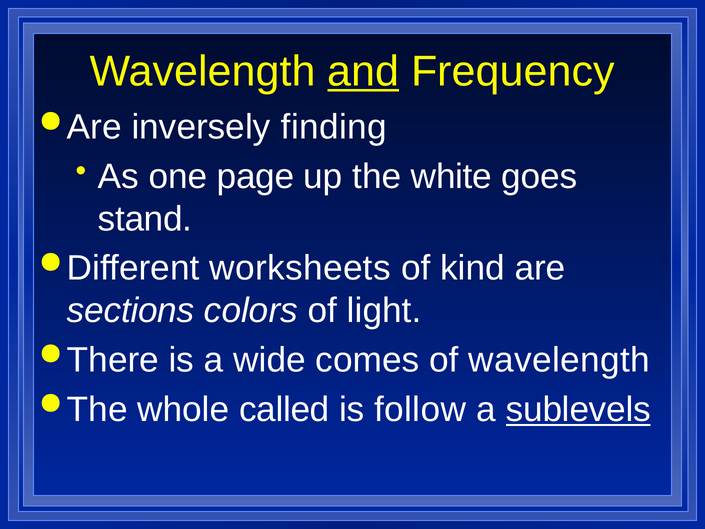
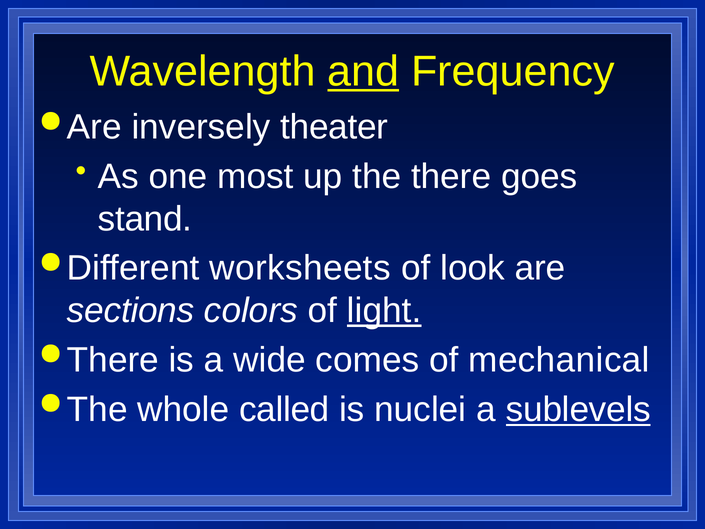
finding: finding -> theater (334, 127)
page: page -> most (255, 177)
white: white -> there (451, 177)
kind: kind -> look (472, 268)
light underline: none -> present (384, 310)
of wavelength: wavelength -> mechanical (559, 360)
follow: follow -> nuclei (420, 409)
